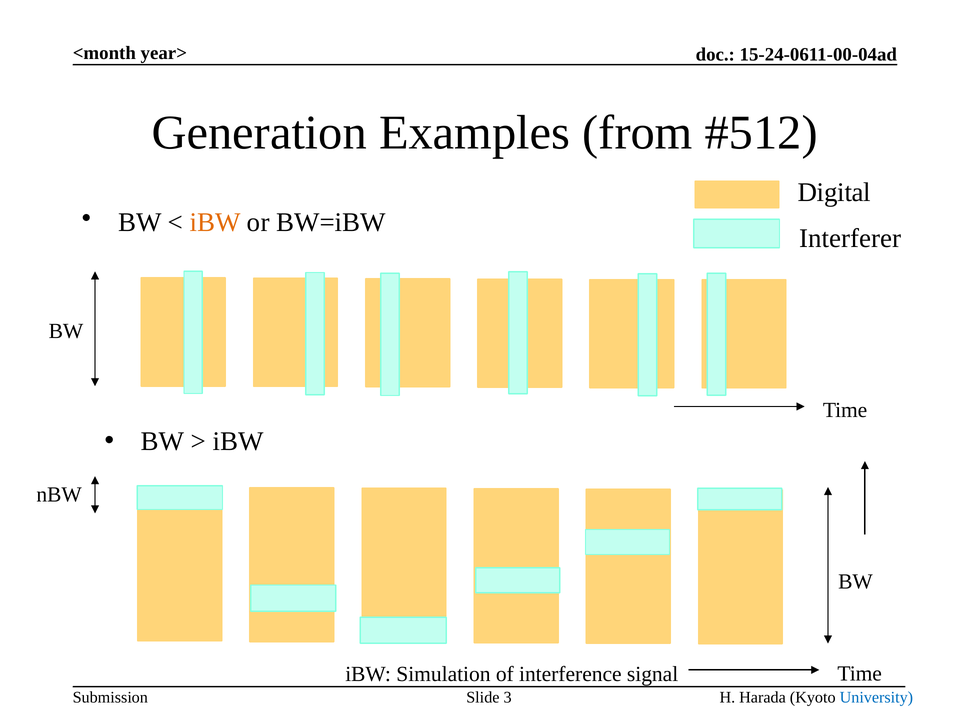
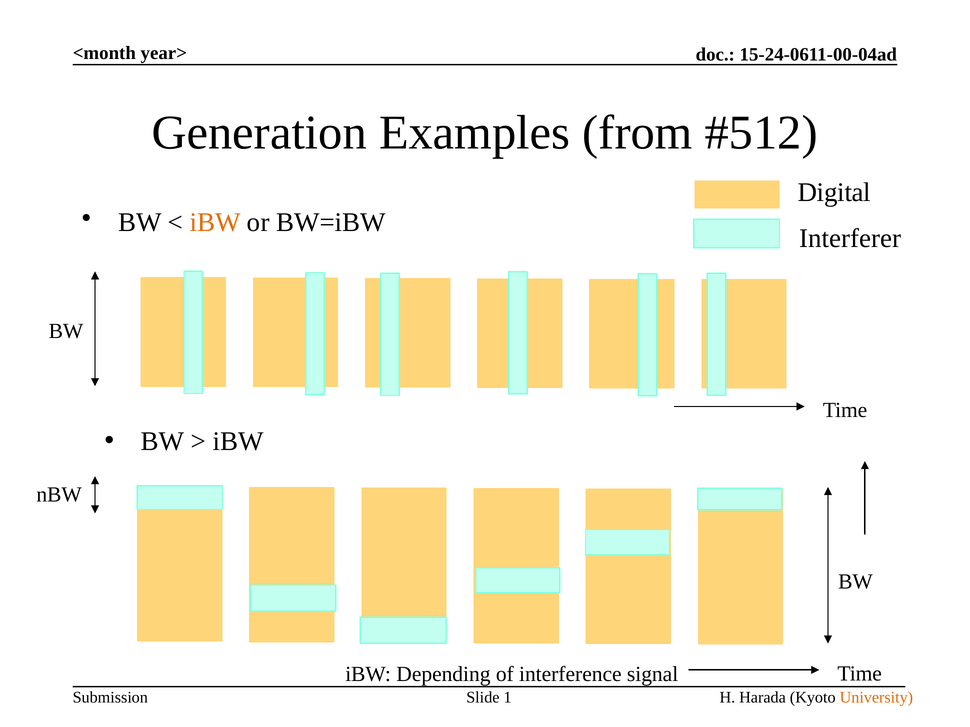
Simulation: Simulation -> Depending (443, 674)
University colour: blue -> orange (876, 698)
3: 3 -> 1 (508, 698)
